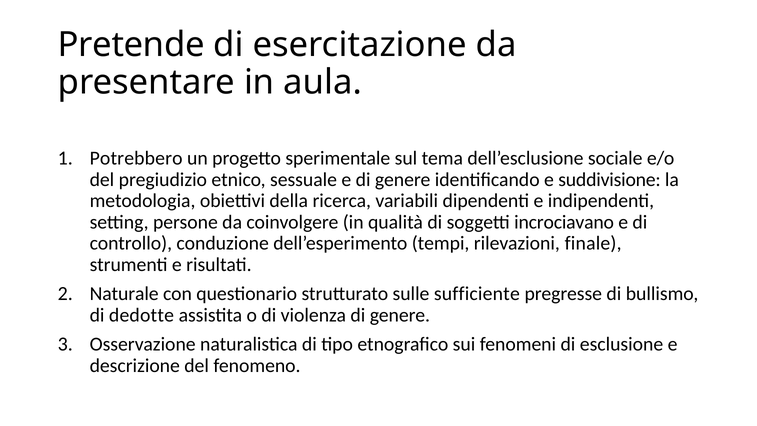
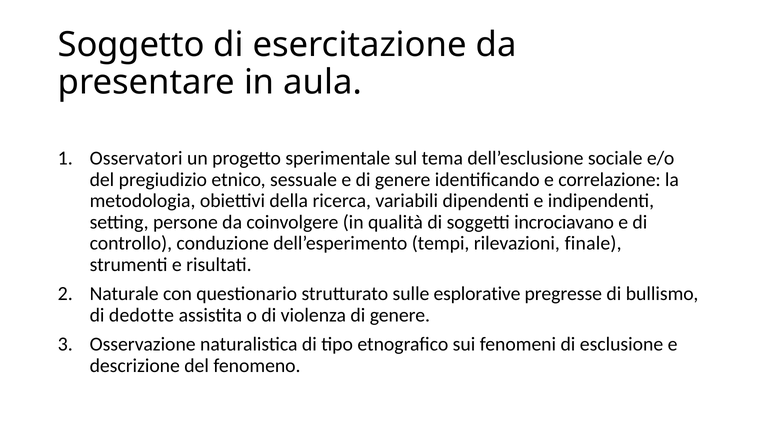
Pretende: Pretende -> Soggetto (131, 45)
Potrebbero: Potrebbero -> Osservatori (136, 158)
suddivisione: suddivisione -> correlazione (610, 180)
sufficiente: sufficiente -> esplorative (477, 294)
